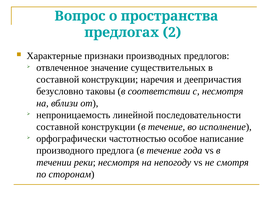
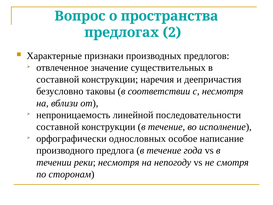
частотностью: частотностью -> однословных (137, 139)
